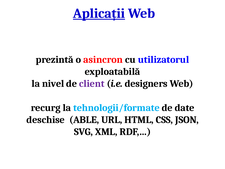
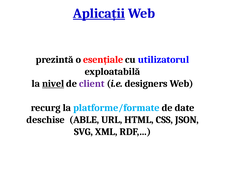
asincron: asincron -> esențiale (103, 59)
nivel underline: none -> present (53, 84)
tehnologii/formate: tehnologii/formate -> platforme/formate (116, 108)
